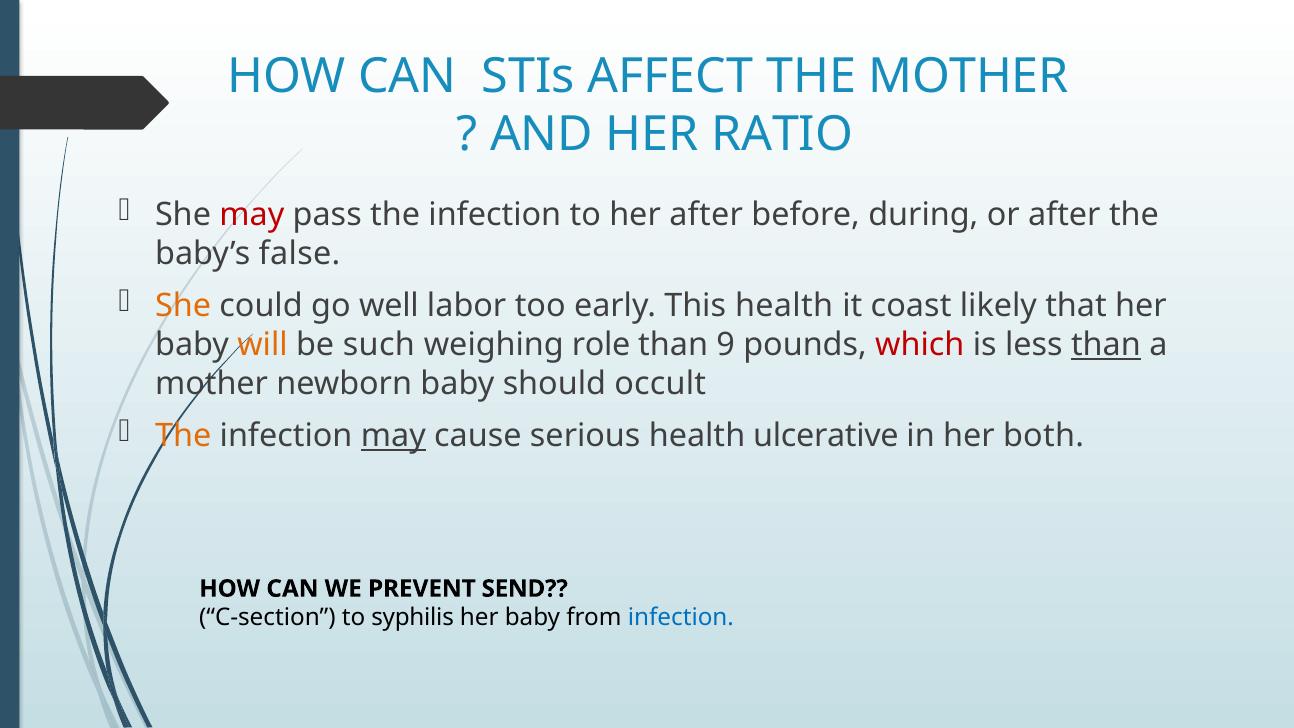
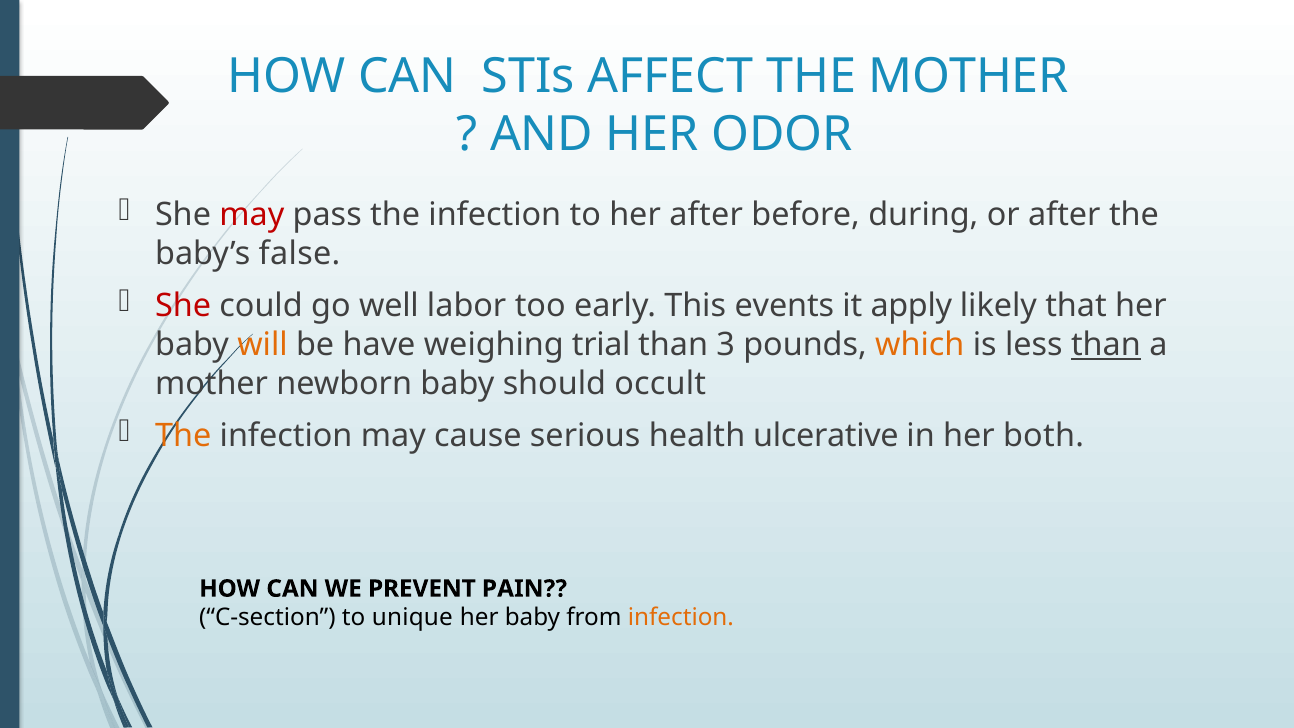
RATIO: RATIO -> ODOR (782, 134)
She colour: orange -> red (183, 306)
This health: health -> events (784, 306)
coast: coast -> apply (911, 306)
such: such -> have (379, 345)
role: role -> trial (601, 345)
9: 9 -> 3 (726, 345)
which colour: red -> orange (920, 345)
may underline: present -> none (393, 436)
SEND: SEND -> PAIN (524, 589)
syphilis: syphilis -> unique (412, 618)
infection colour: blue -> orange (681, 618)
